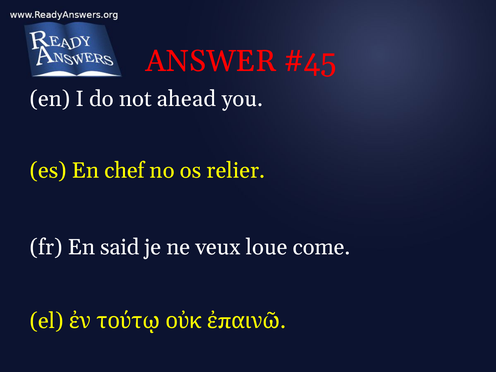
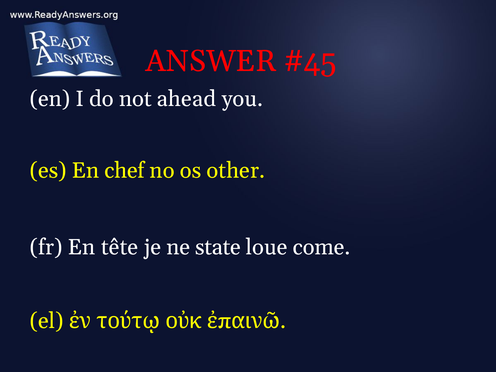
relier: relier -> other (236, 171)
said: said -> tête (120, 247)
veux: veux -> state (218, 247)
